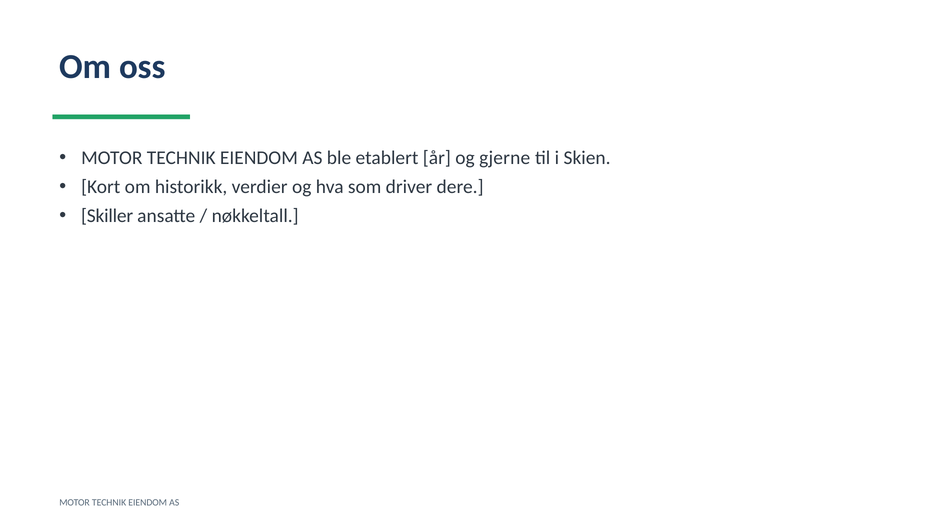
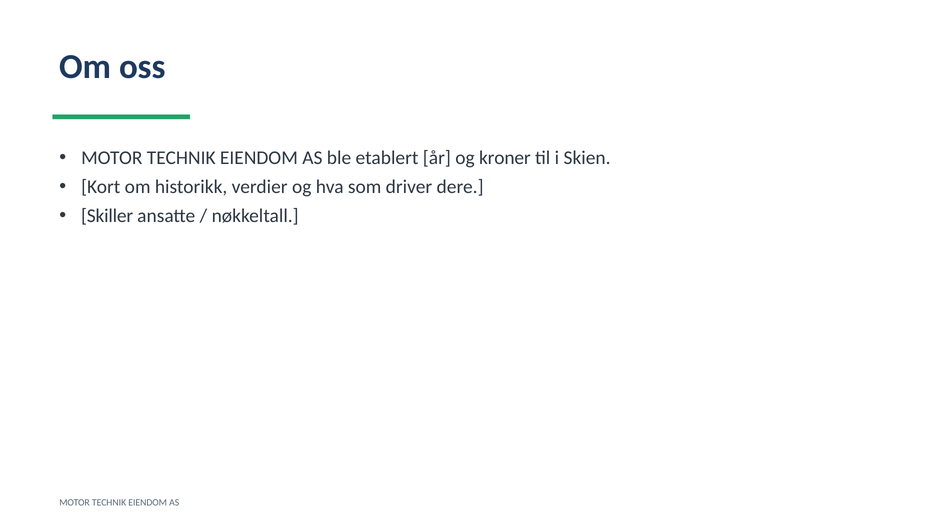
gjerne: gjerne -> kroner (505, 158)
